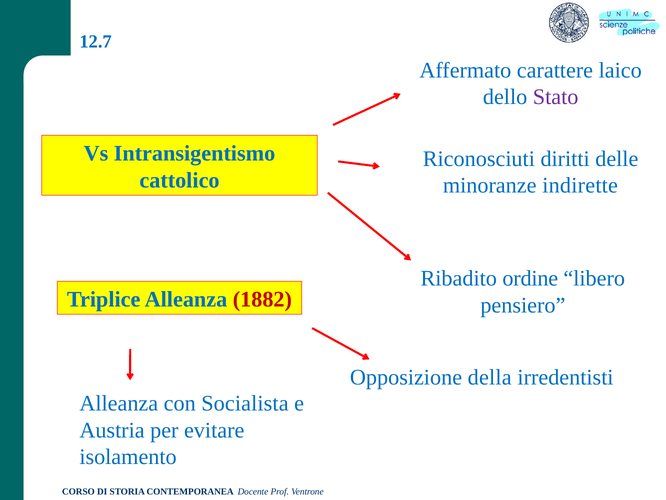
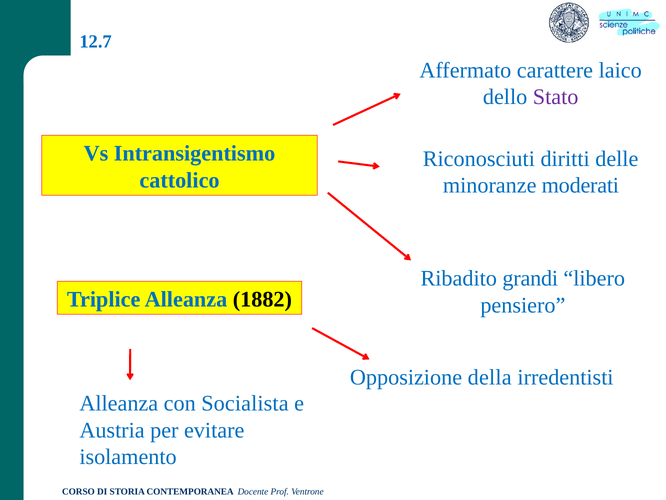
indirette: indirette -> moderati (580, 185)
ordine: ordine -> grandi (530, 278)
1882 colour: red -> black (262, 299)
